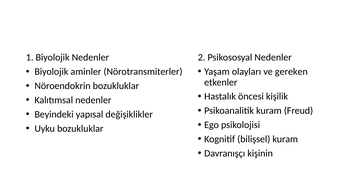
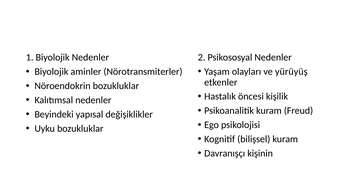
gereken: gereken -> yürüyüş (291, 72)
